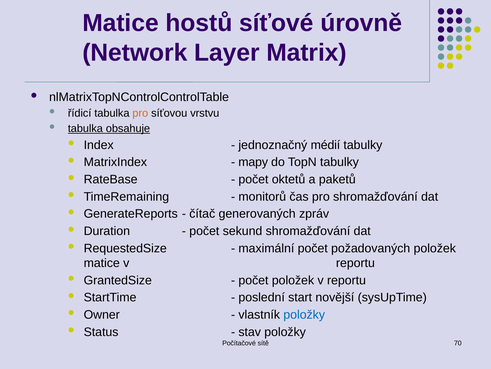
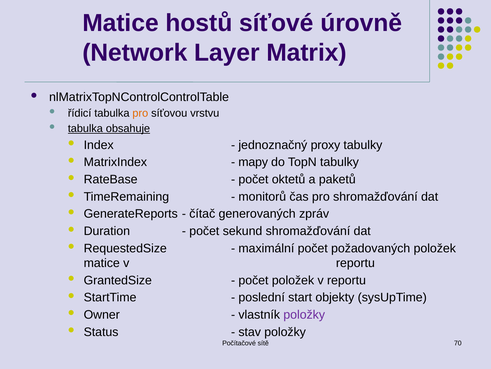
médií: médií -> proxy (325, 145)
novější: novější -> objekty (335, 297)
položky colour: blue -> purple (304, 314)
